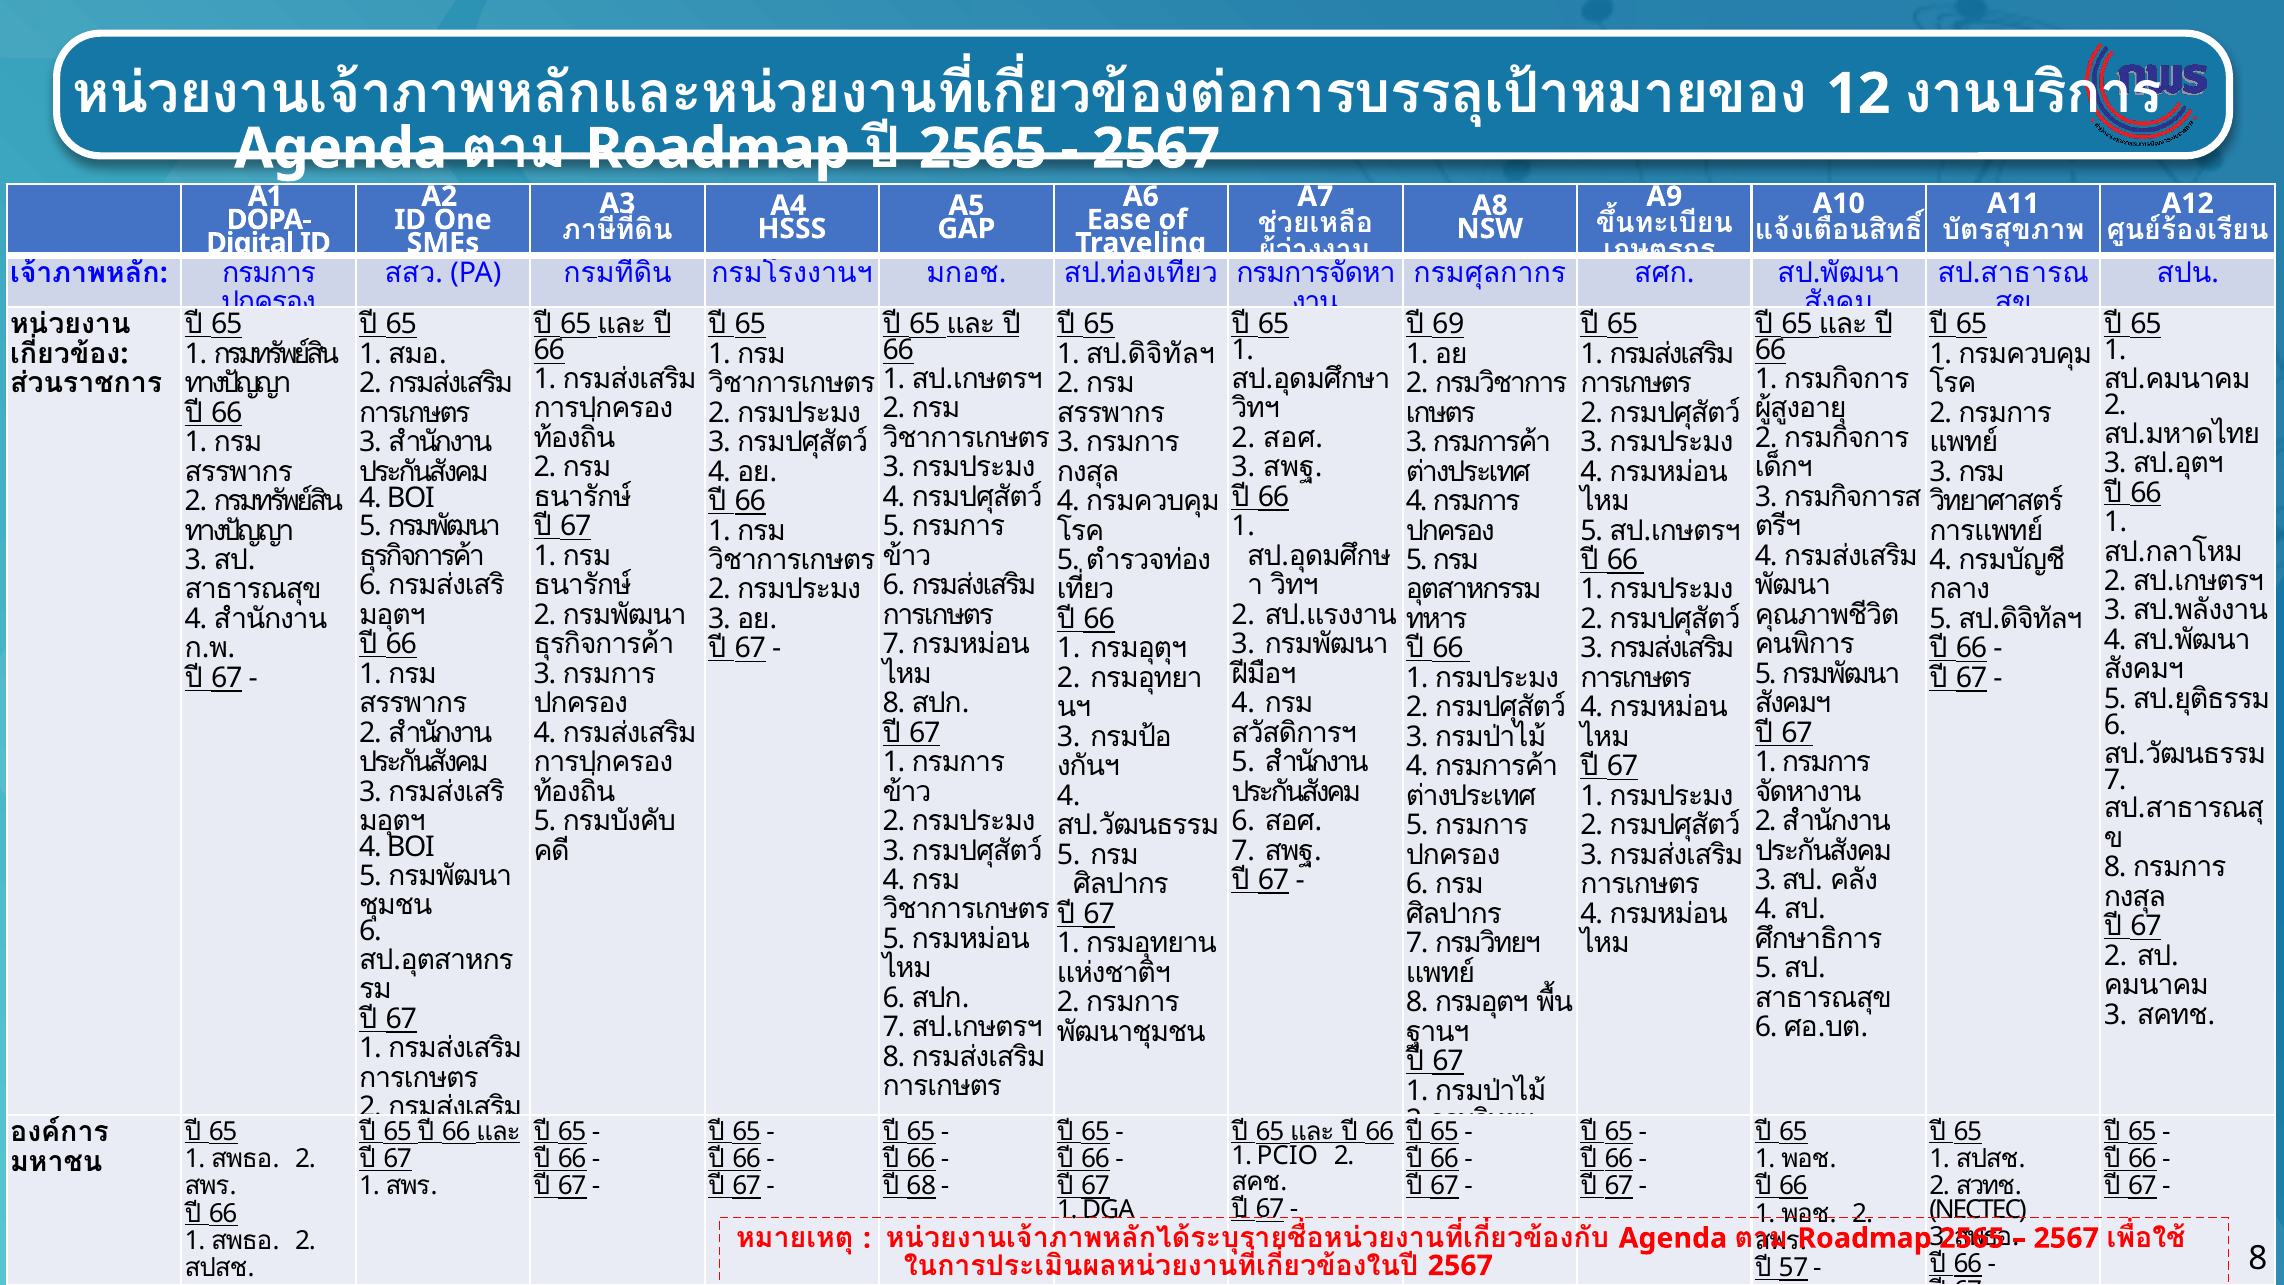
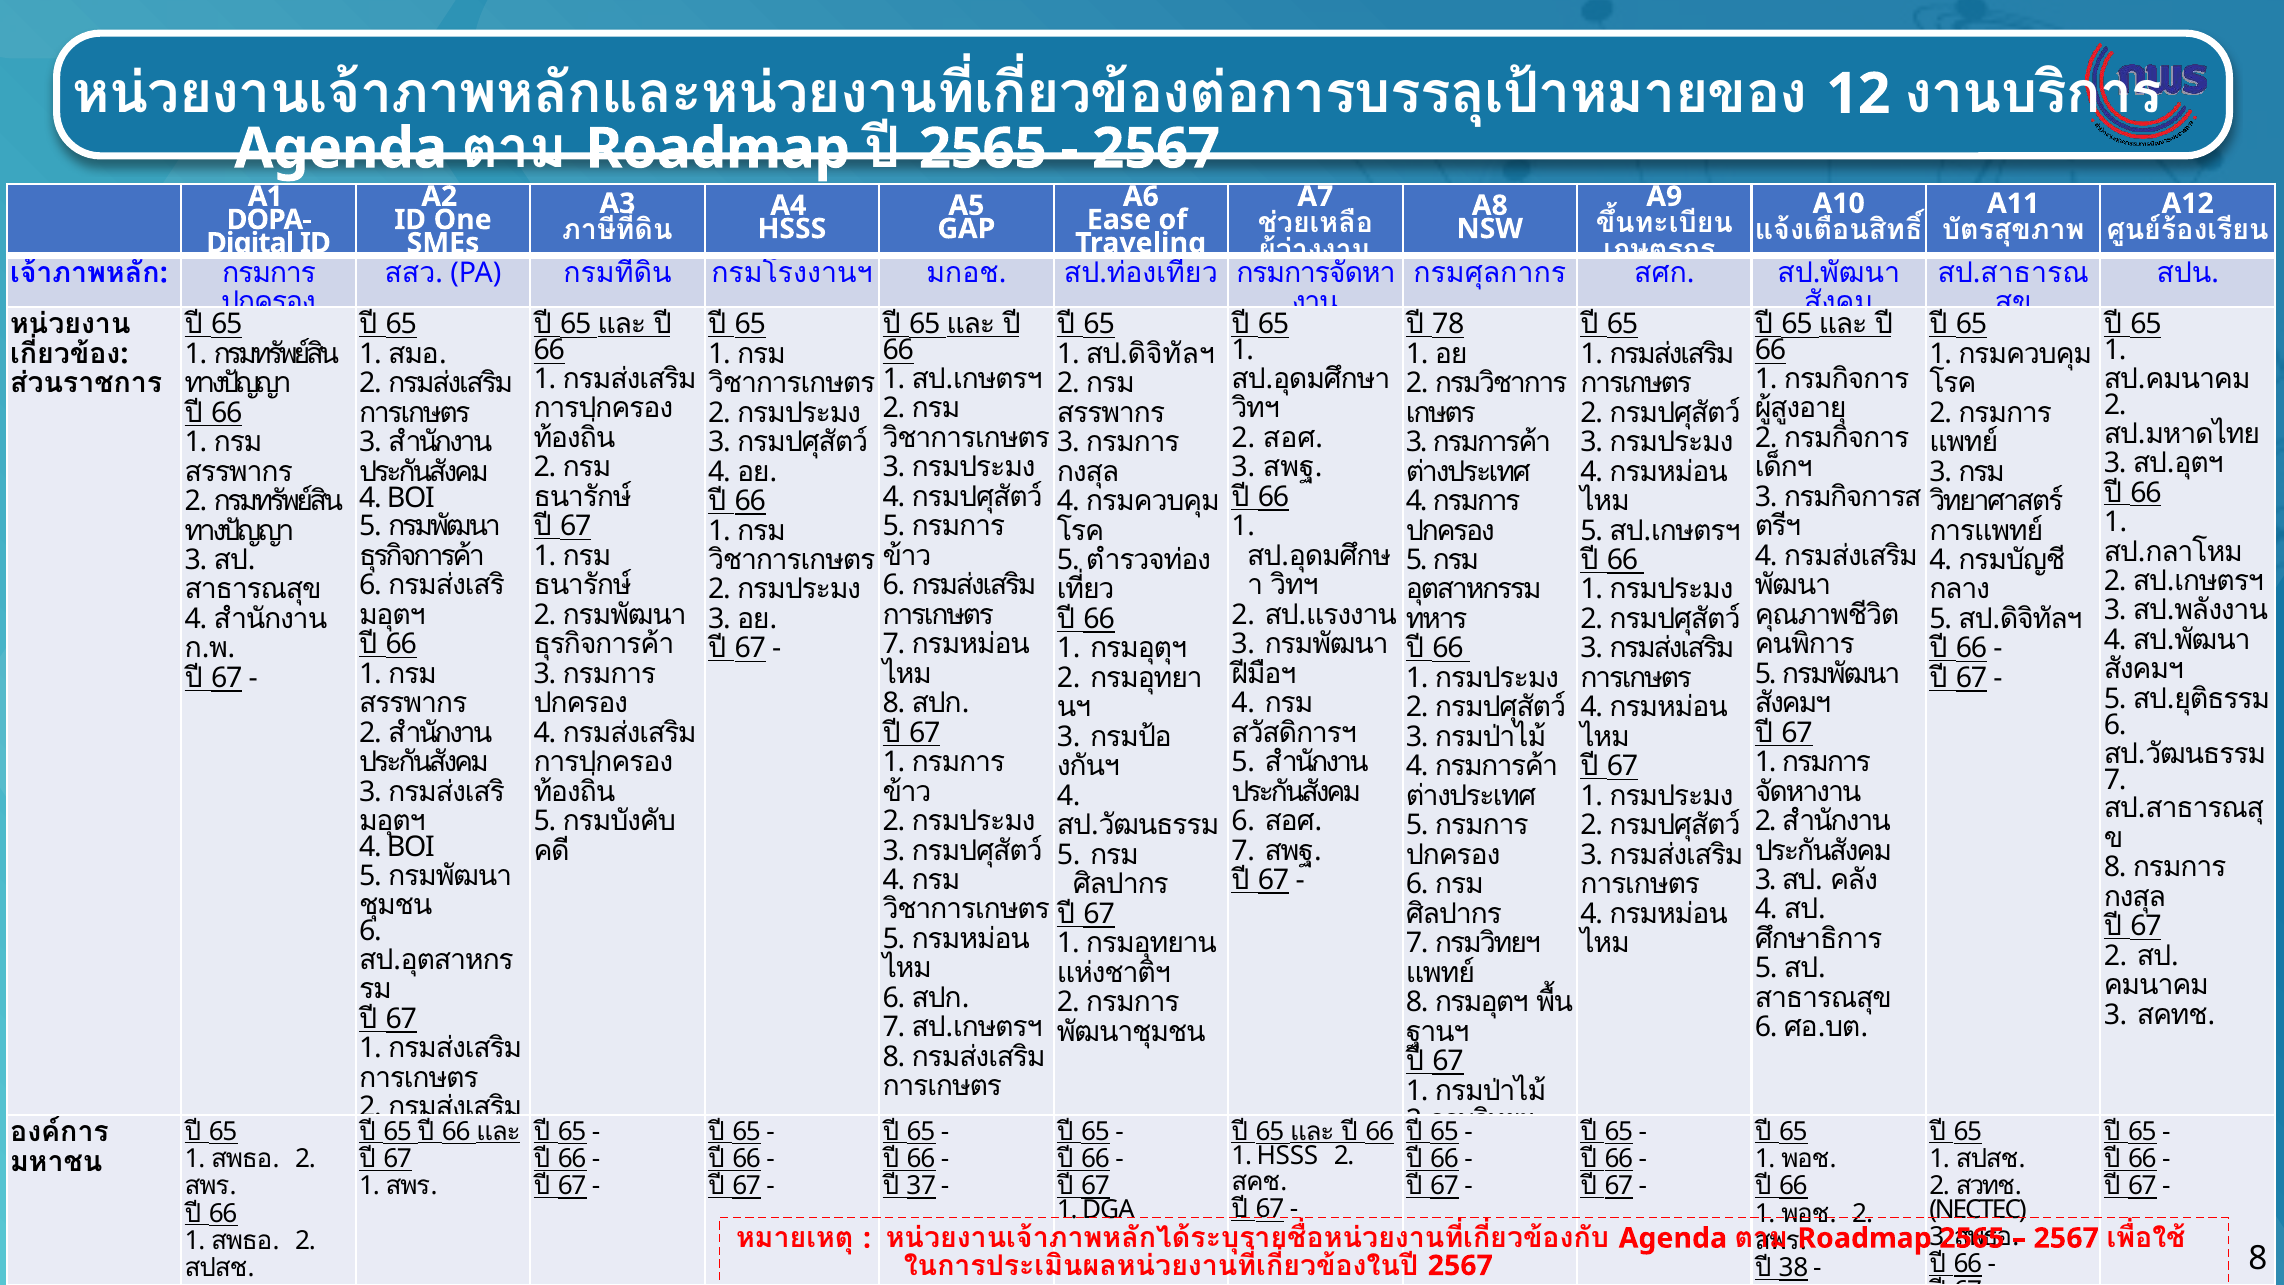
69: 69 -> 78 (1448, 324)
1 PCIO: PCIO -> HSSS (1287, 1155)
68: 68 -> 37 (921, 1186)
57: 57 -> 38 (1794, 1268)
